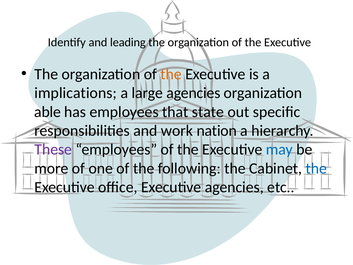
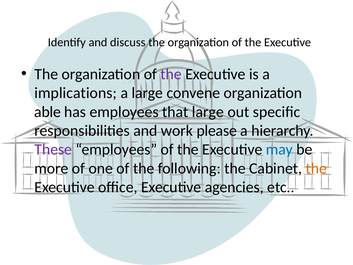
leading: leading -> discuss (128, 42)
the colour: orange -> purple (171, 74)
large agencies: agencies -> convene (193, 93)
that state: state -> large (208, 112)
nation: nation -> please (217, 131)
the colour: blue -> orange (316, 168)
